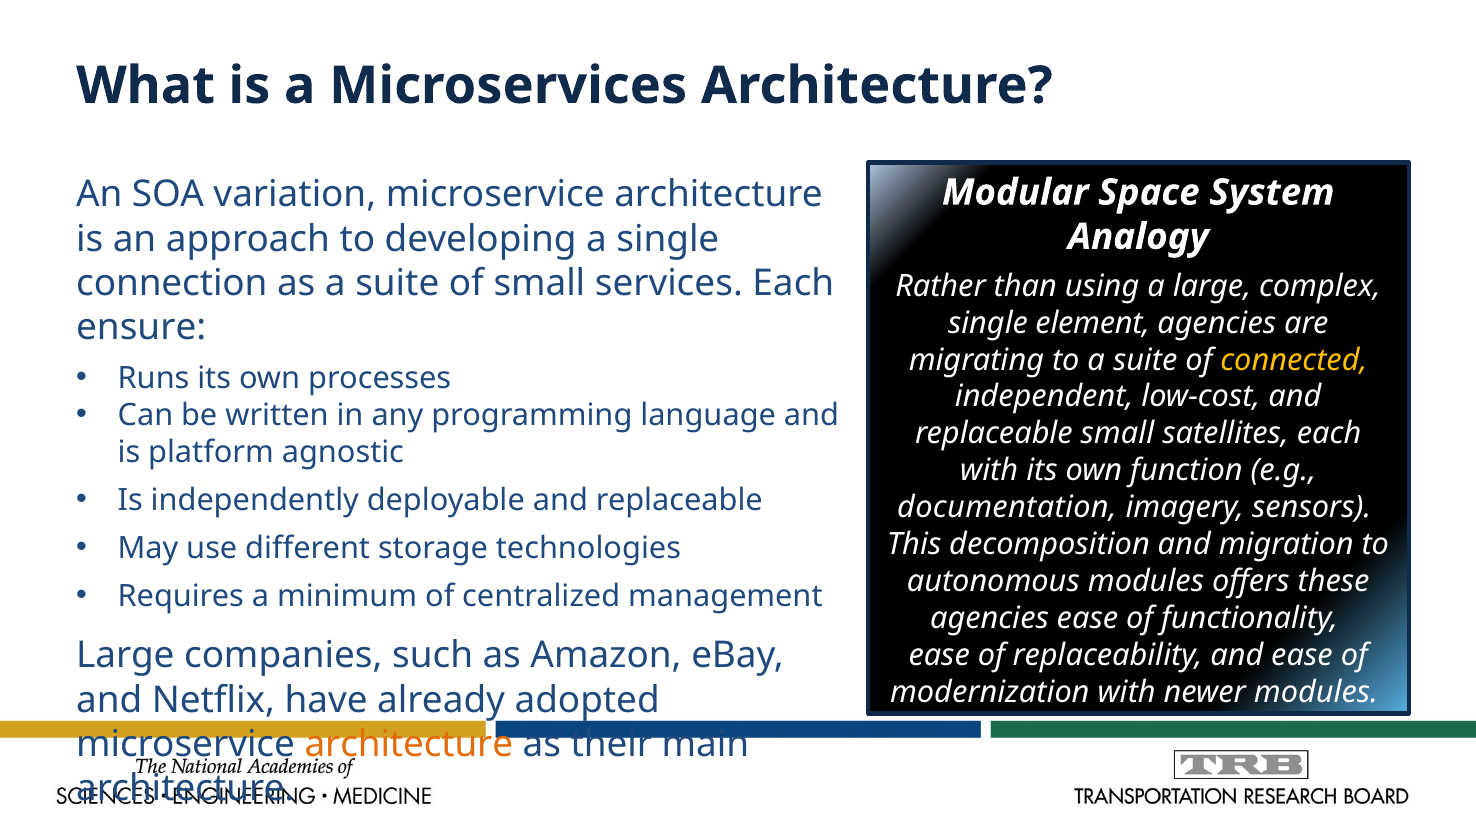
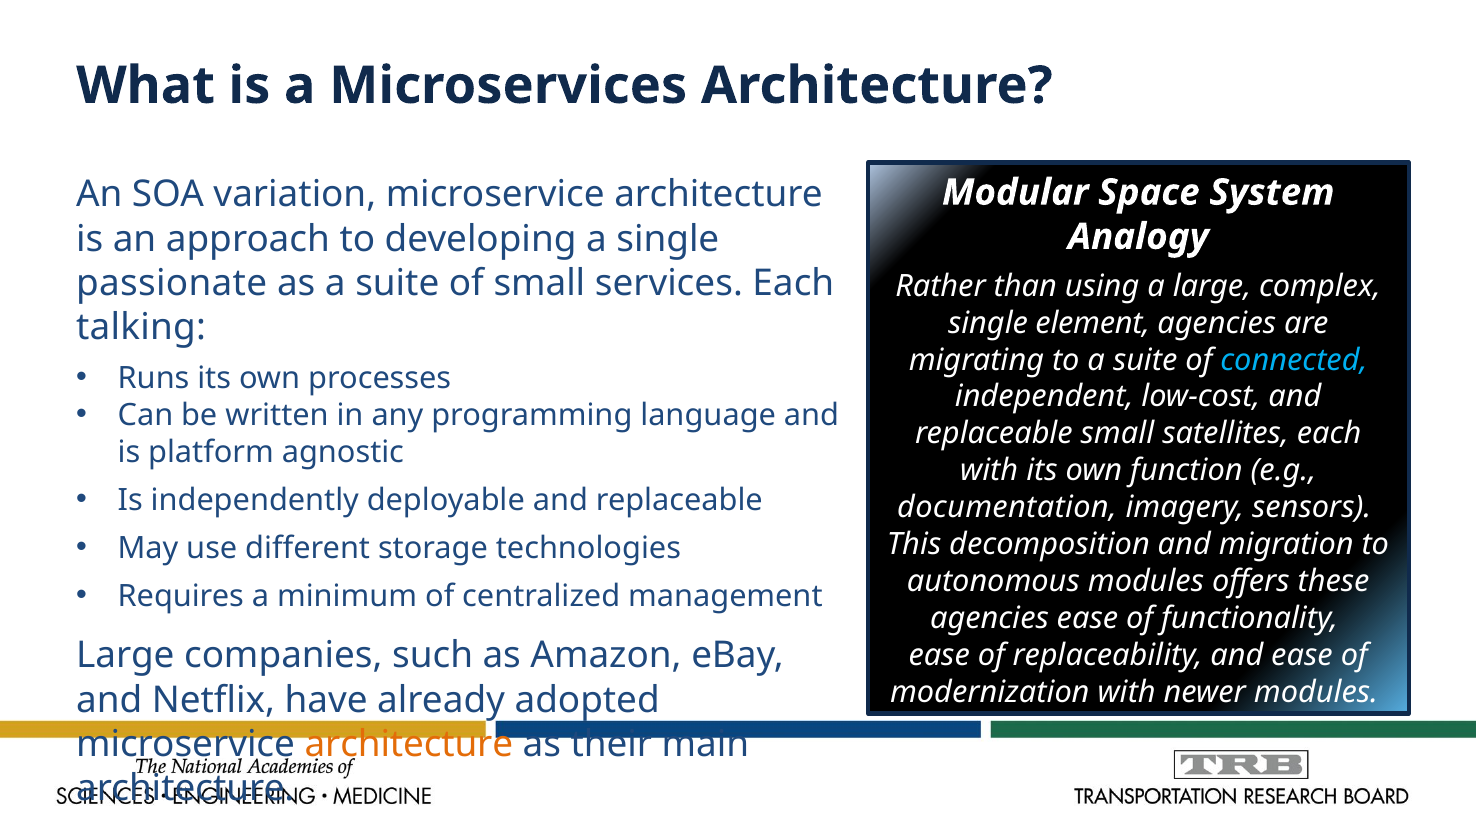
connection: connection -> passionate (172, 283)
ensure: ensure -> talking (141, 327)
connected colour: yellow -> light blue (1294, 360)
